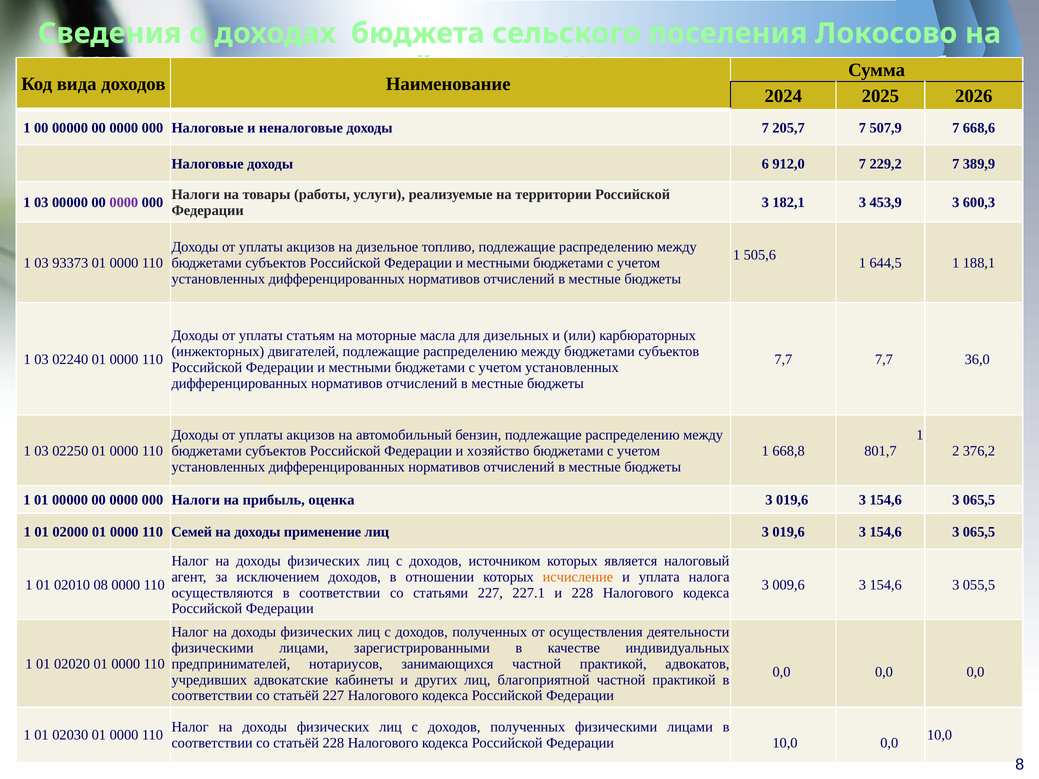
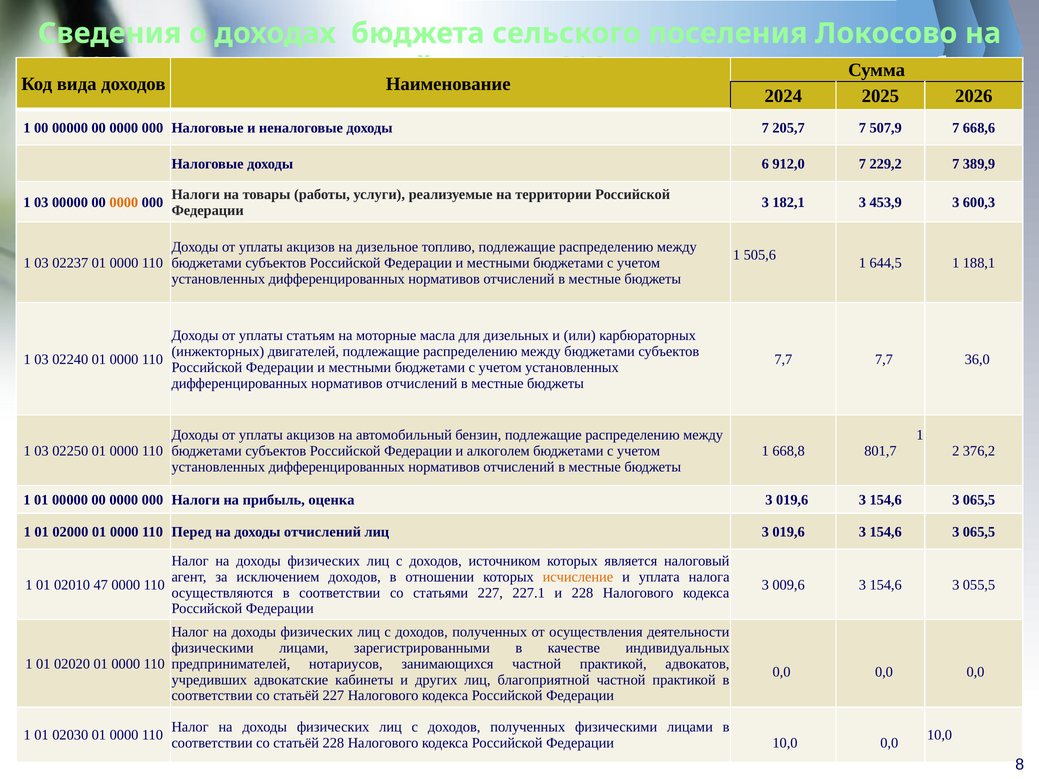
0000 colour: purple -> orange (124, 202)
93373: 93373 -> 02237 (70, 263)
хозяйство: хозяйство -> алкоголем (498, 451)
Семей: Семей -> Перед (192, 532)
доходы применение: применение -> отчислений (322, 532)
08: 08 -> 47 (101, 585)
